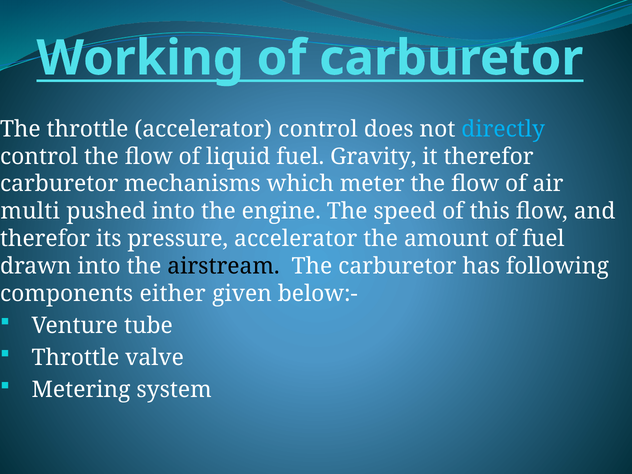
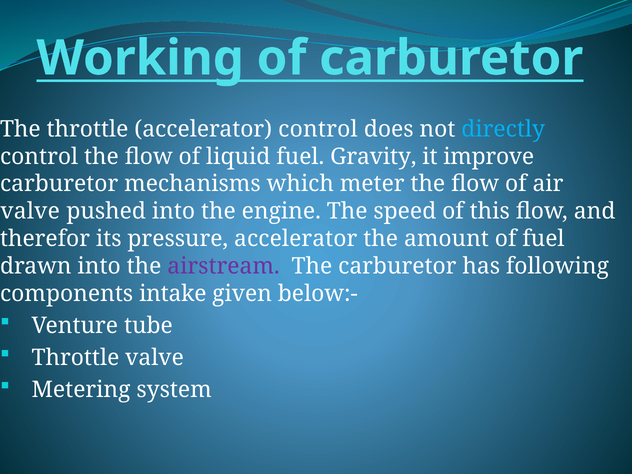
it therefor: therefor -> improve (489, 156)
multi: multi -> valve (30, 211)
airstream colour: black -> purple (223, 266)
either: either -> intake (173, 294)
